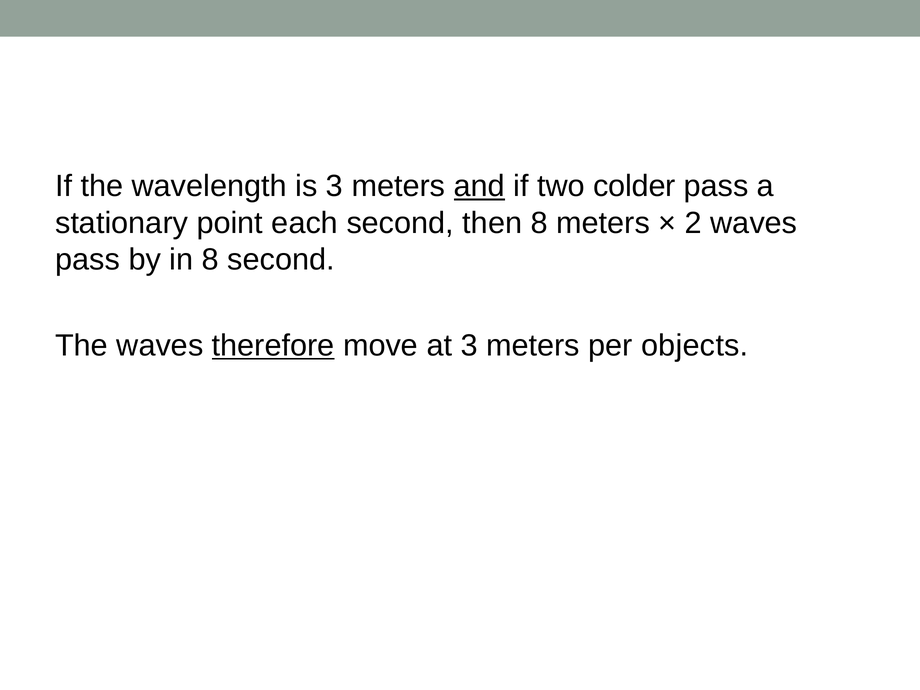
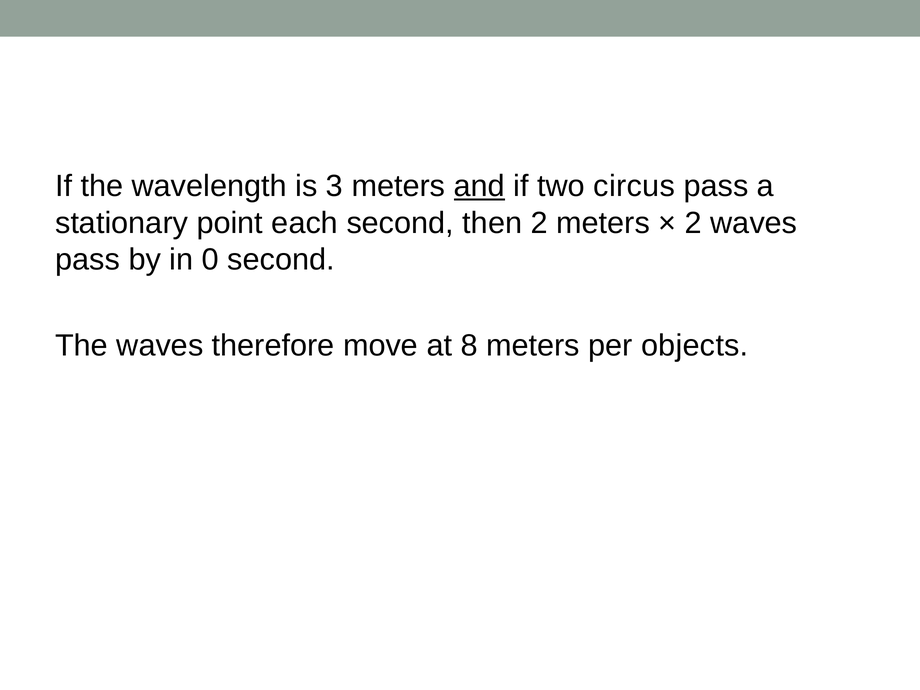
colder: colder -> circus (634, 186)
then 8: 8 -> 2 (539, 223)
in 8: 8 -> 0 (210, 260)
therefore underline: present -> none (273, 346)
at 3: 3 -> 8 (469, 346)
